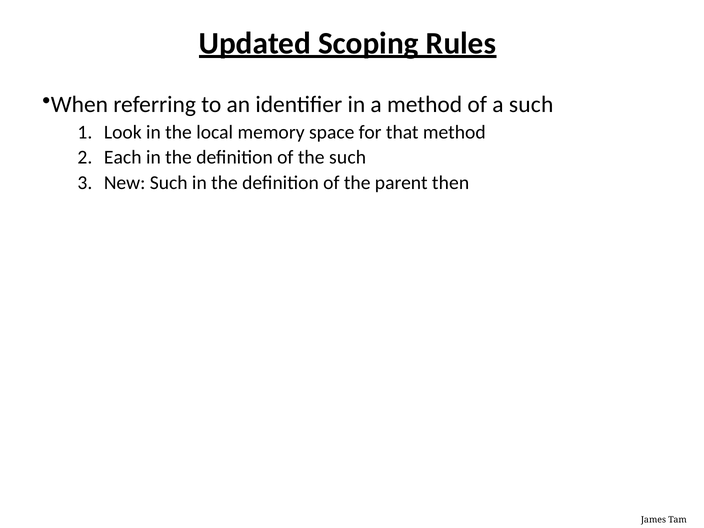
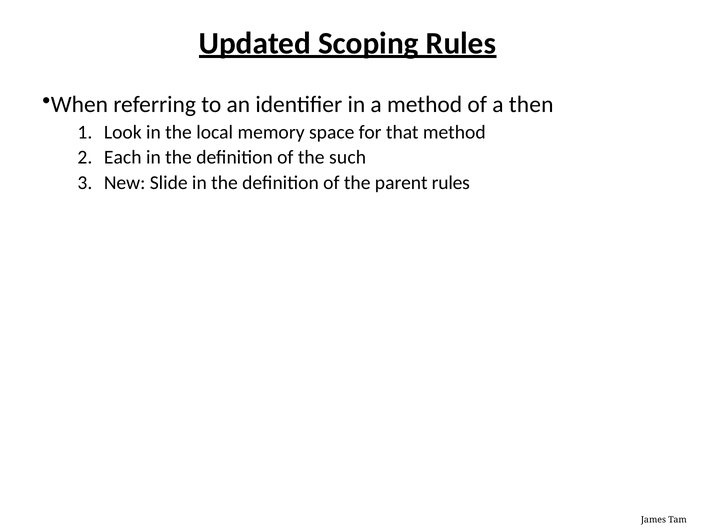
a such: such -> then (531, 105)
New Such: Such -> Slide (169, 183)
parent then: then -> rules (451, 183)
